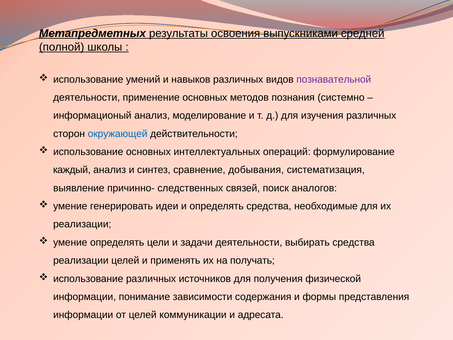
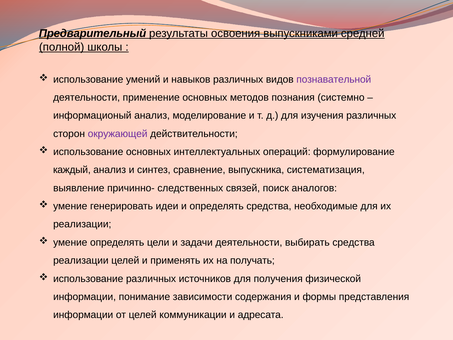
Метапредметных: Метапредметных -> Предварительный (93, 33)
окружающей colour: blue -> purple (118, 134)
добывания: добывания -> выпускника (256, 170)
